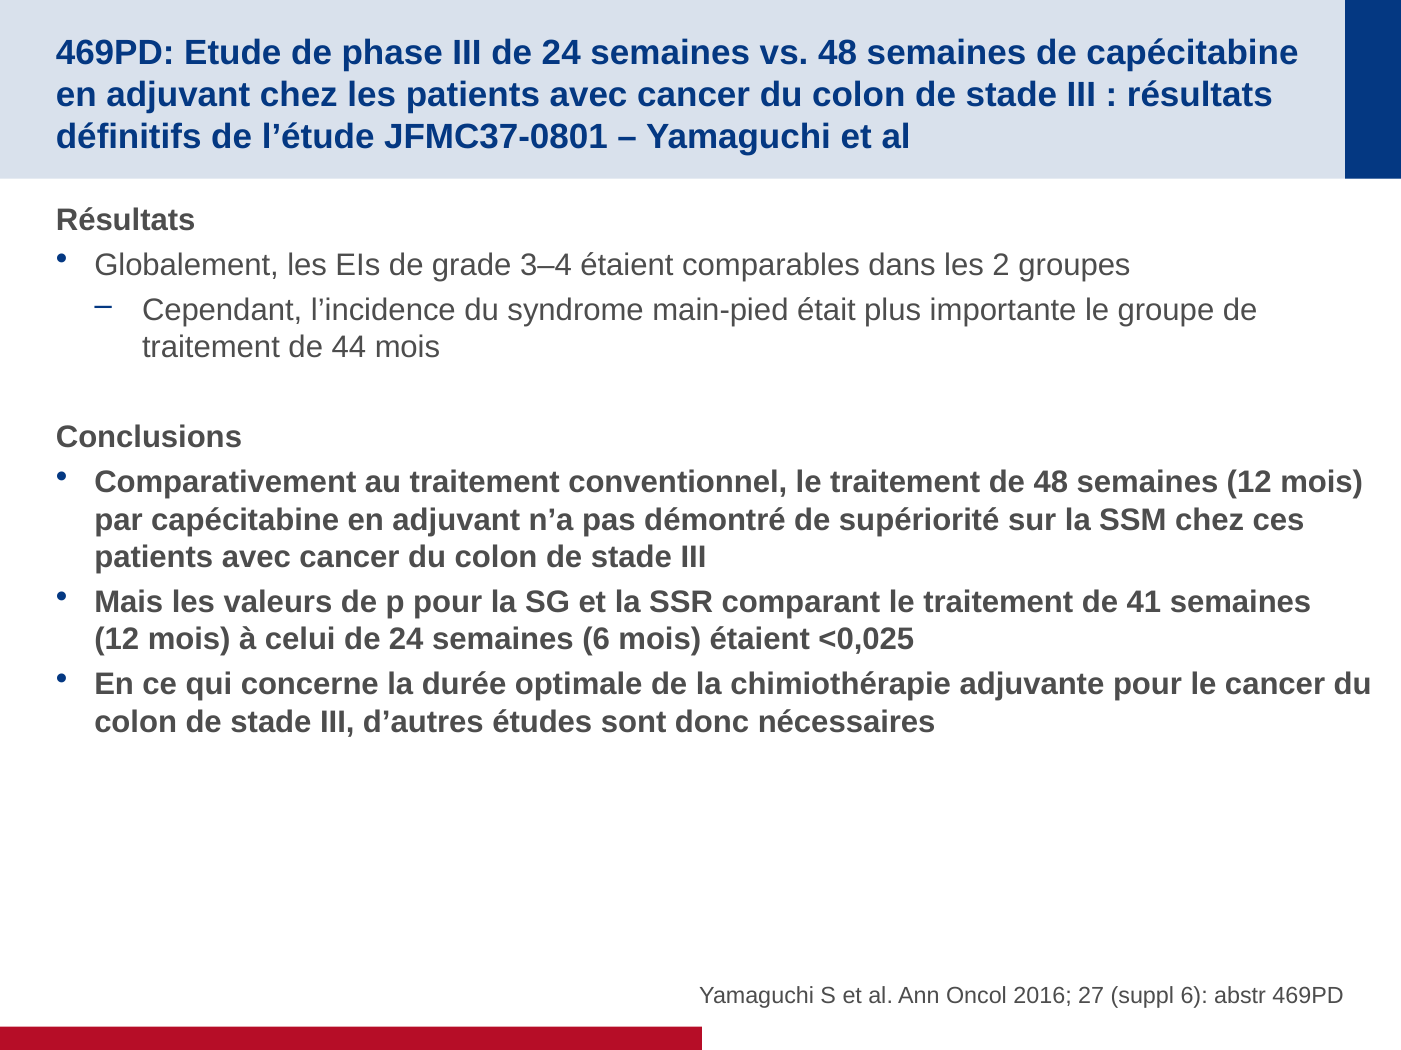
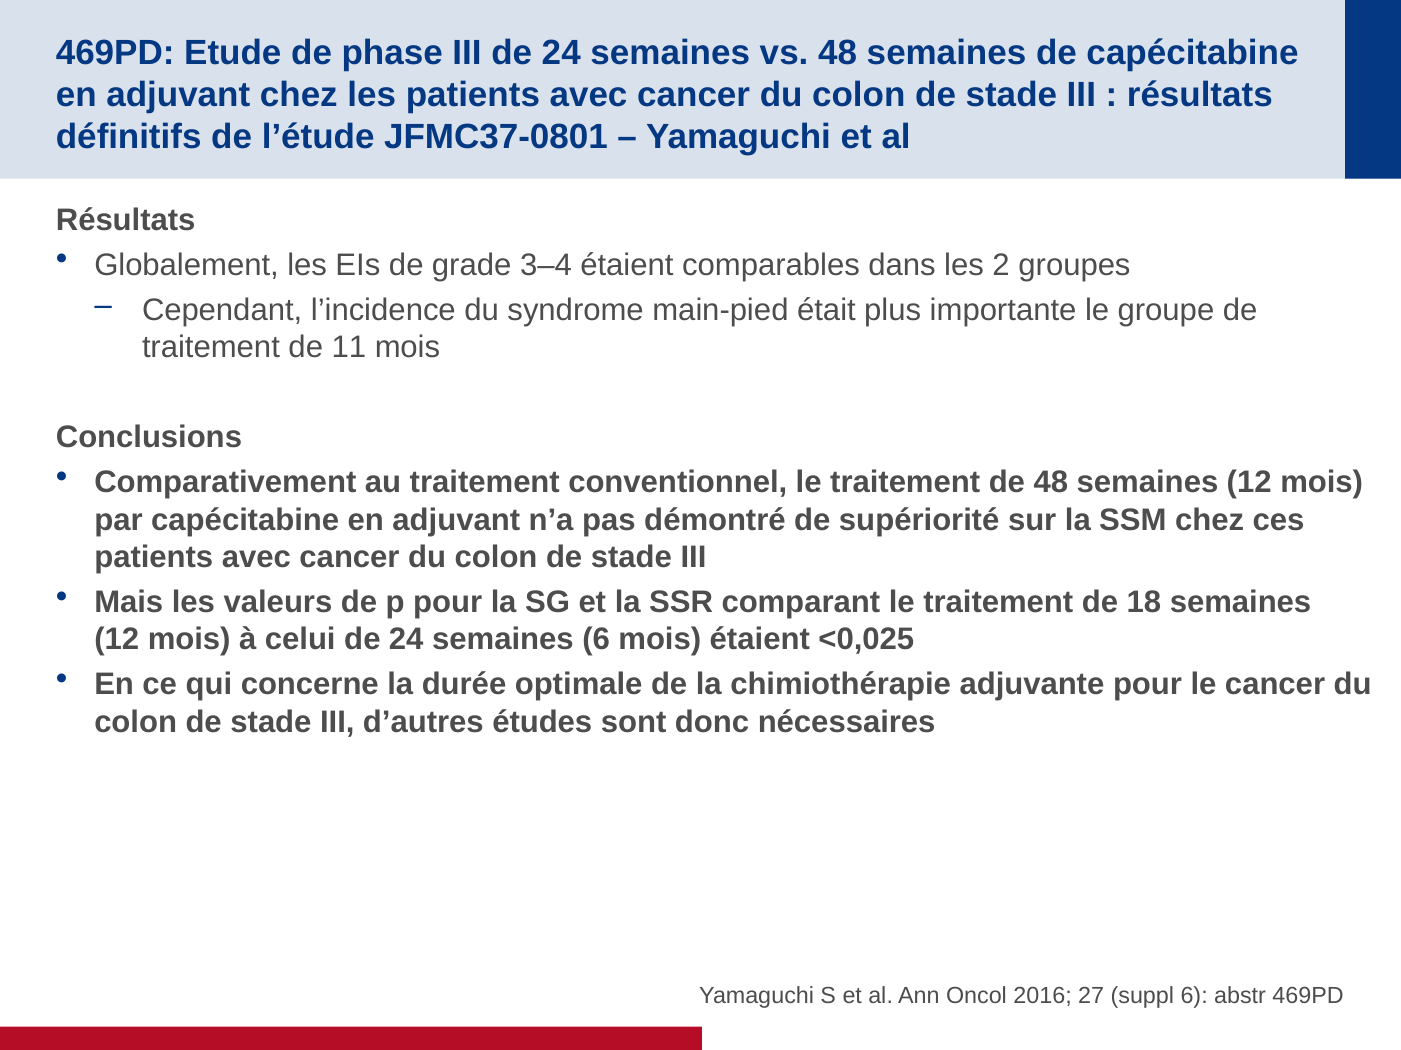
44: 44 -> 11 (349, 348)
41: 41 -> 18 (1144, 603)
